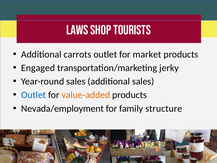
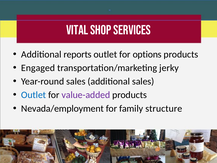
Laws: Laws -> Vital (77, 30)
Tourists: Tourists -> Services (132, 30)
carrots: carrots -> reports (78, 54)
market: market -> options (147, 54)
value-added colour: orange -> purple (86, 95)
